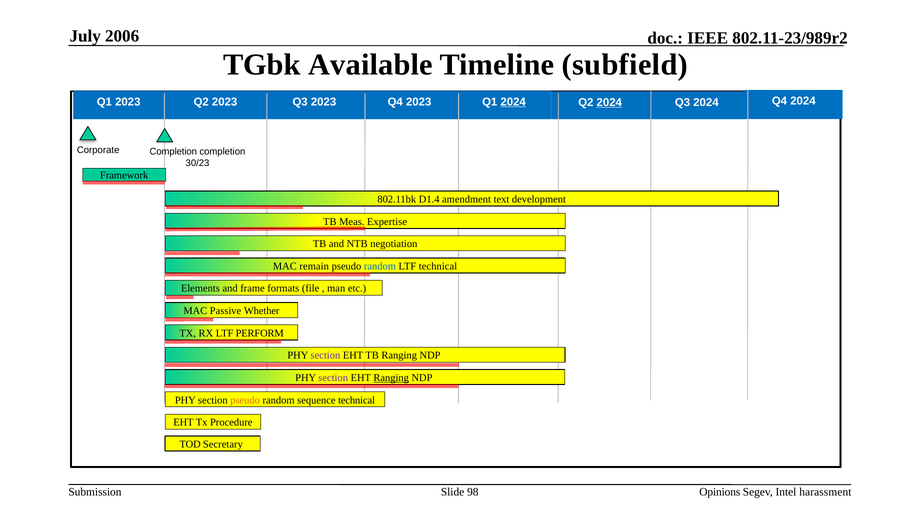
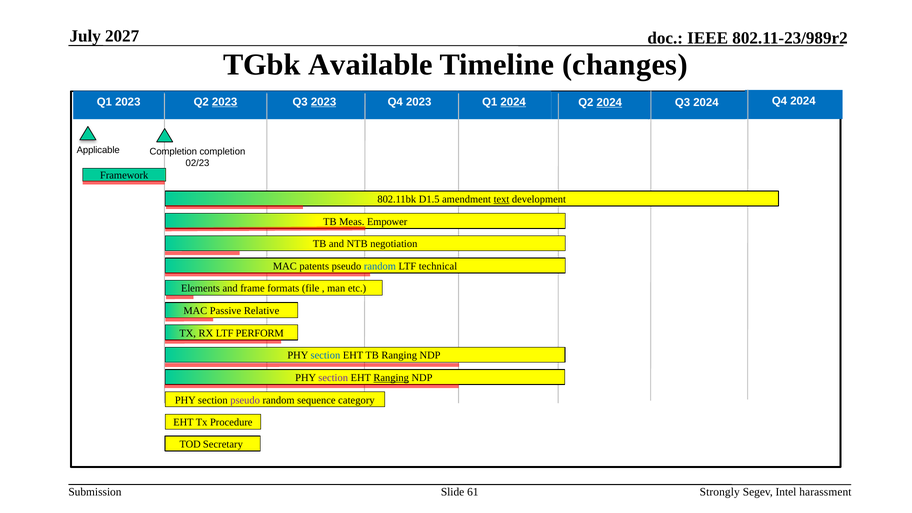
2006: 2006 -> 2027 (122, 36)
subfield: subfield -> changes (625, 65)
2023 underline: none -> present (225, 102)
2023 underline: none -> present (324, 102)
Corporate: Corporate -> Applicable (98, 150)
30/23: 30/23 -> 02/23 (197, 163)
D1.4: D1.4 -> D1.5 (429, 199)
text underline: none -> present (501, 199)
Expertise: Expertise -> Empower (387, 222)
remain: remain -> patents (314, 266)
Whether: Whether -> Relative (262, 311)
section colour: purple -> blue (325, 355)
pseudo colour: orange -> purple (245, 400)
sequence technical: technical -> category (356, 400)
98: 98 -> 61 (473, 492)
Opinions: Opinions -> Strongly (720, 492)
